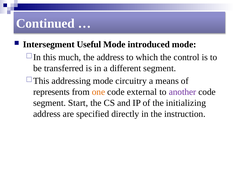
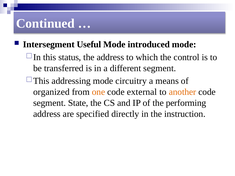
much: much -> status (70, 57)
represents: represents -> organized (51, 92)
another colour: purple -> orange (183, 92)
Start: Start -> State (78, 103)
initializing: initializing -> performing (186, 103)
